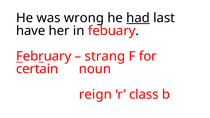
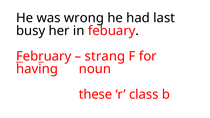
had underline: present -> none (138, 18)
have: have -> busy (31, 31)
certain: certain -> having (37, 69)
reign: reign -> these (96, 95)
